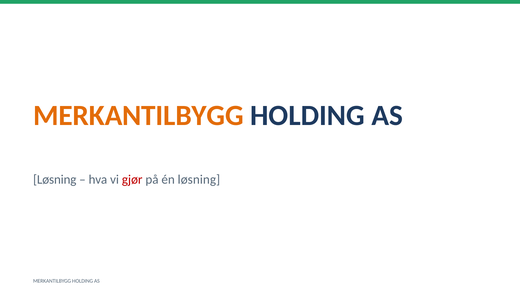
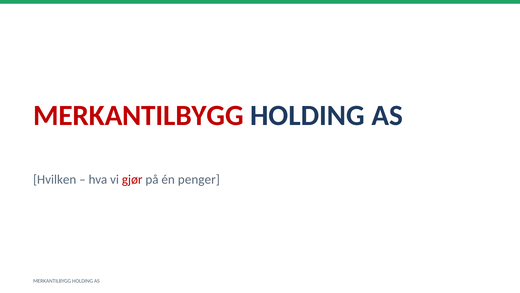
MERKANTILBYGG colour: orange -> red (138, 115)
Løsning: Løsning -> Hvilken (55, 179)
én løsning: løsning -> penger (199, 179)
